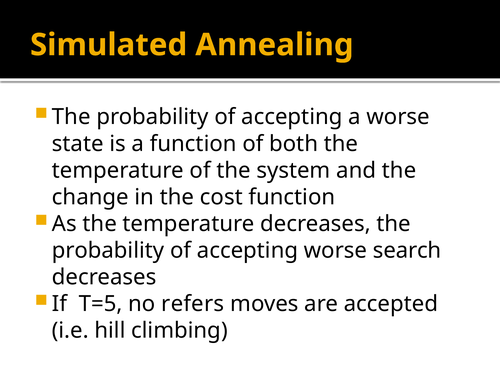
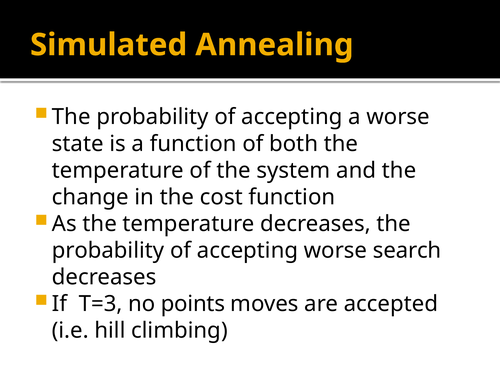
T=5: T=5 -> T=3 (101, 304)
refers: refers -> points (193, 304)
